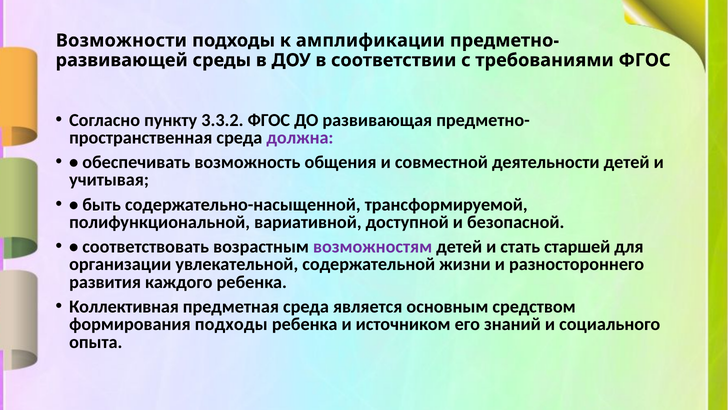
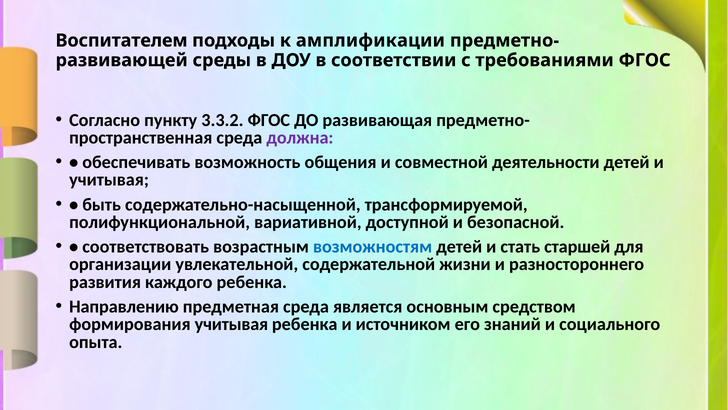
Возможности: Возможности -> Воспитателем (122, 41)
возможностям colour: purple -> blue (373, 246)
Коллективная: Коллективная -> Направлению (124, 306)
формирования подходы: подходы -> учитывая (231, 324)
